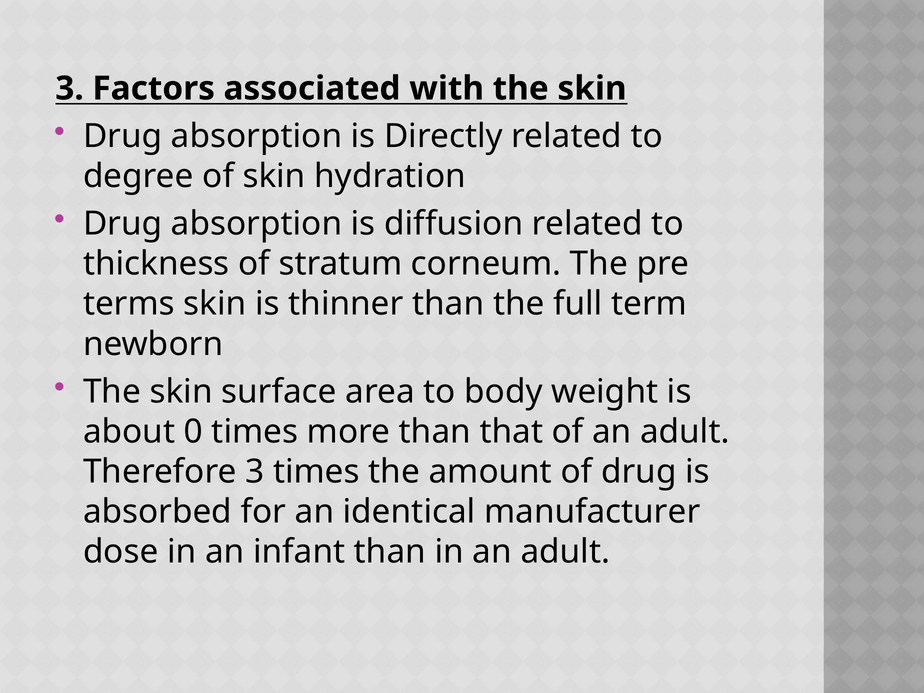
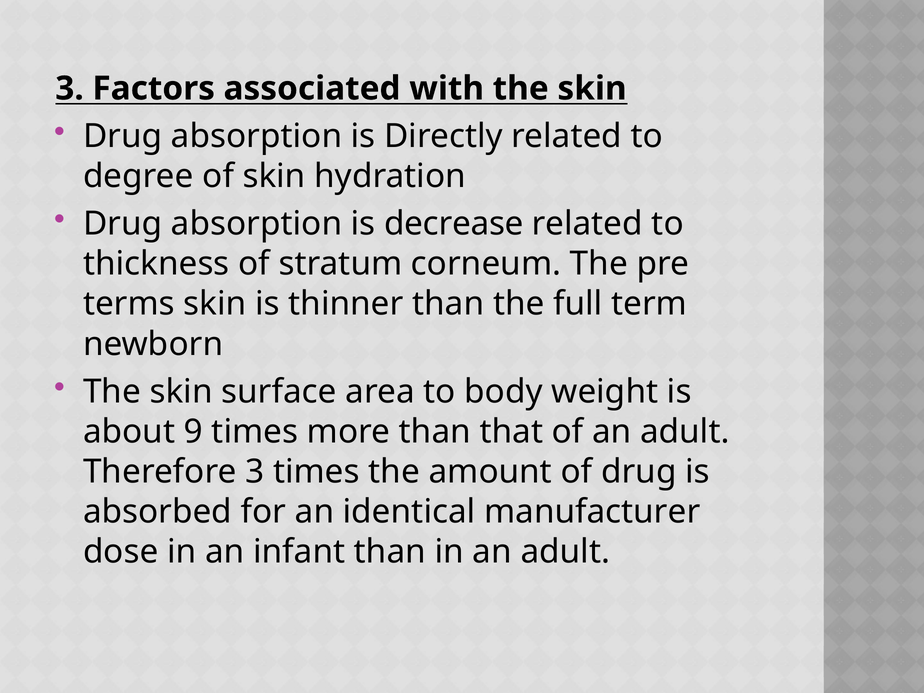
diffusion: diffusion -> decrease (454, 224)
0: 0 -> 9 (193, 432)
